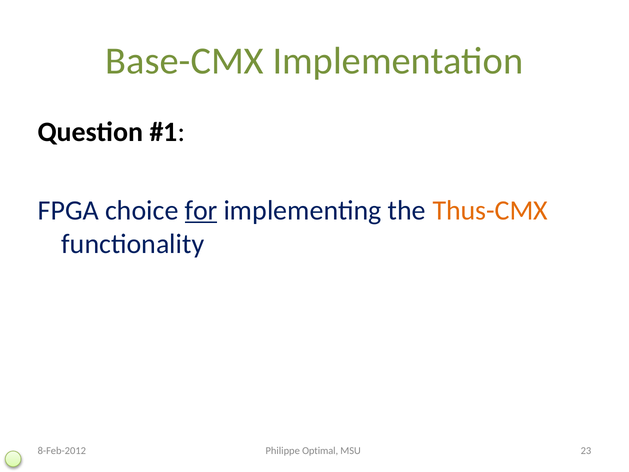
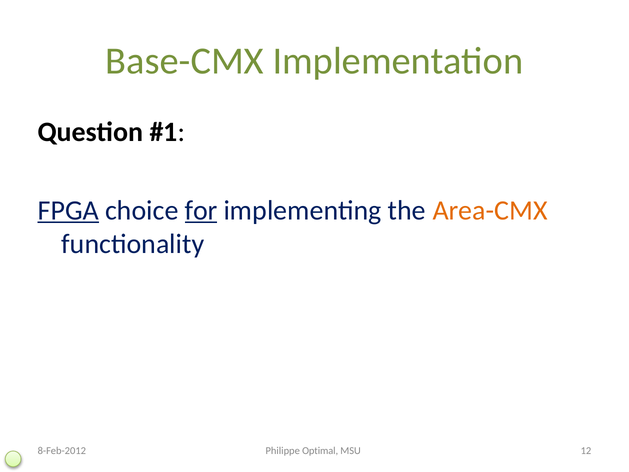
FPGA underline: none -> present (68, 210)
Thus-CMX: Thus-CMX -> Area-CMX (490, 210)
23: 23 -> 12 (586, 450)
